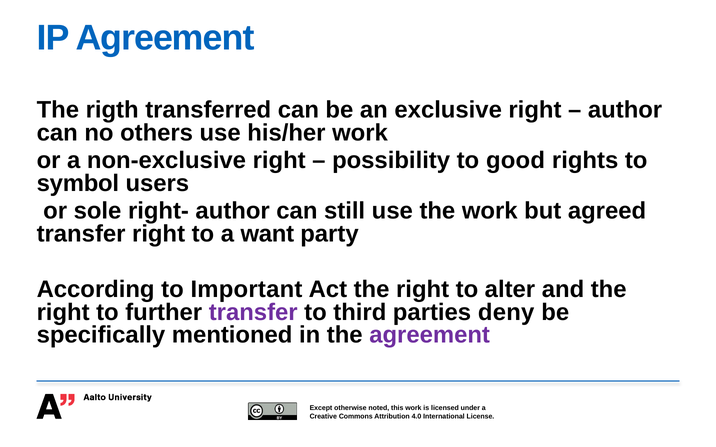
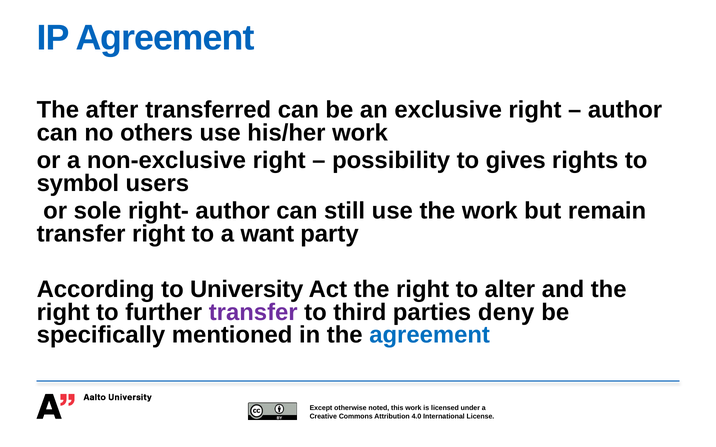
rigth: rigth -> after (112, 110)
good: good -> gives (516, 161)
agreed: agreed -> remain (607, 211)
Important: Important -> University (247, 290)
agreement colour: purple -> blue (430, 335)
